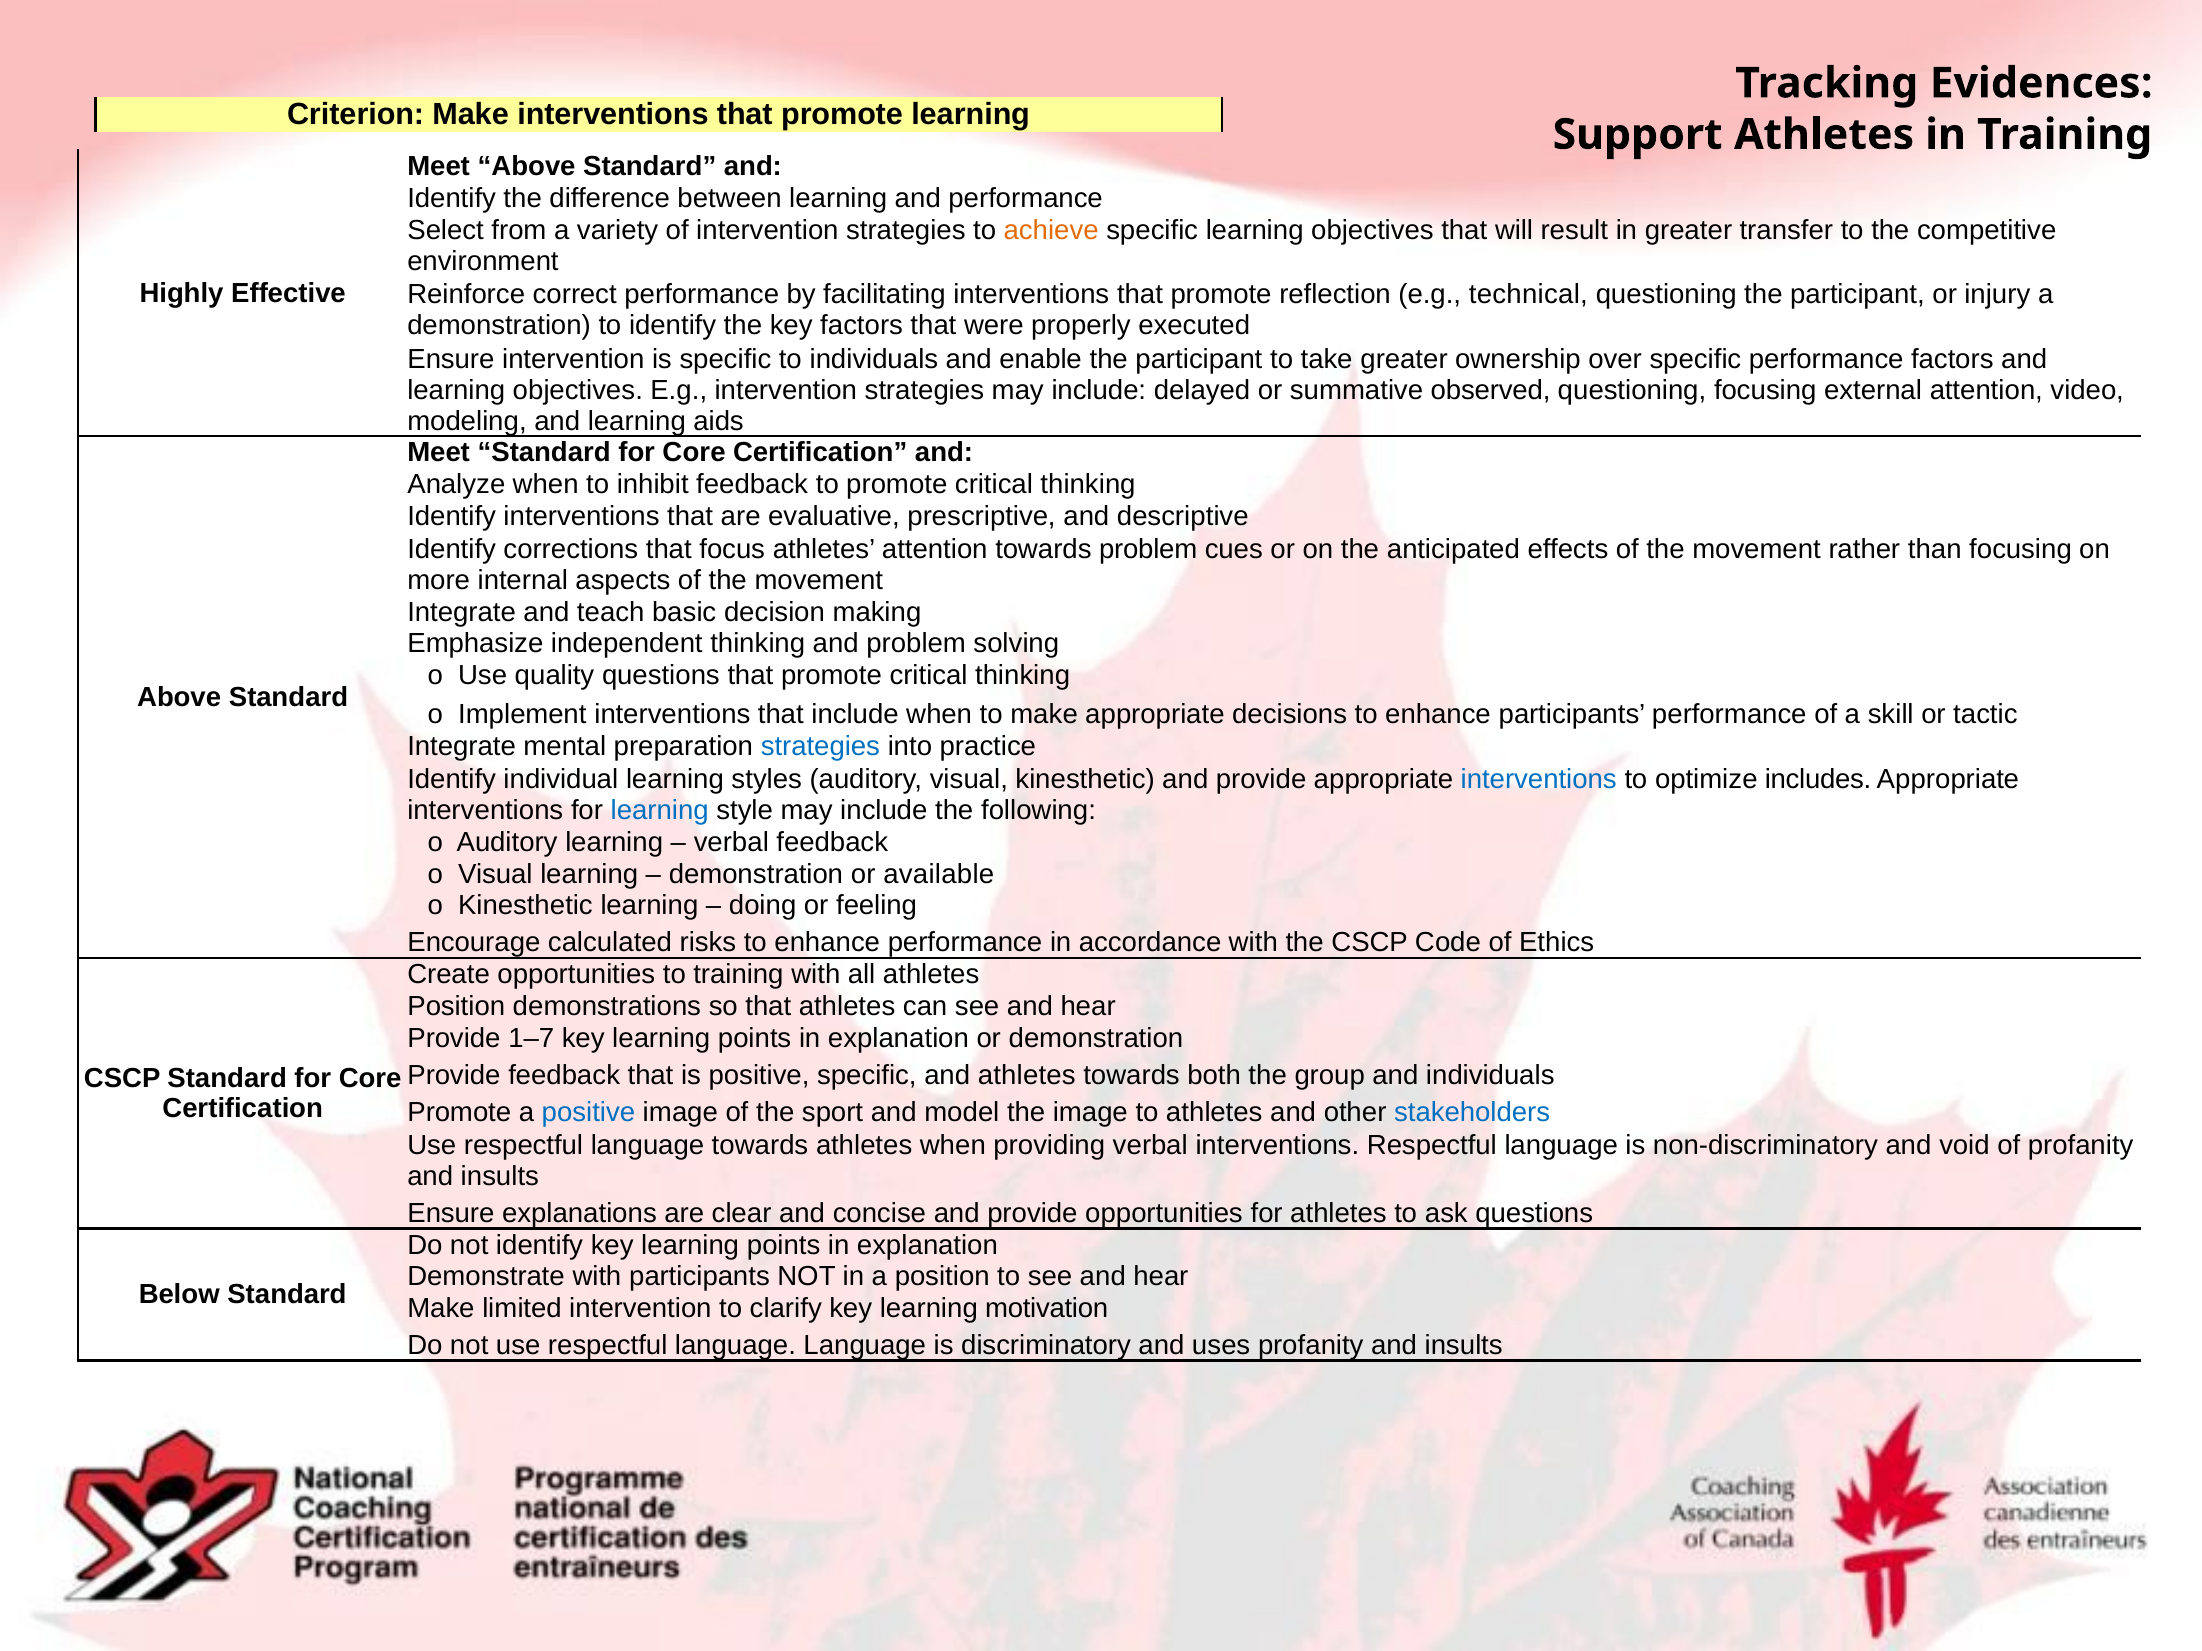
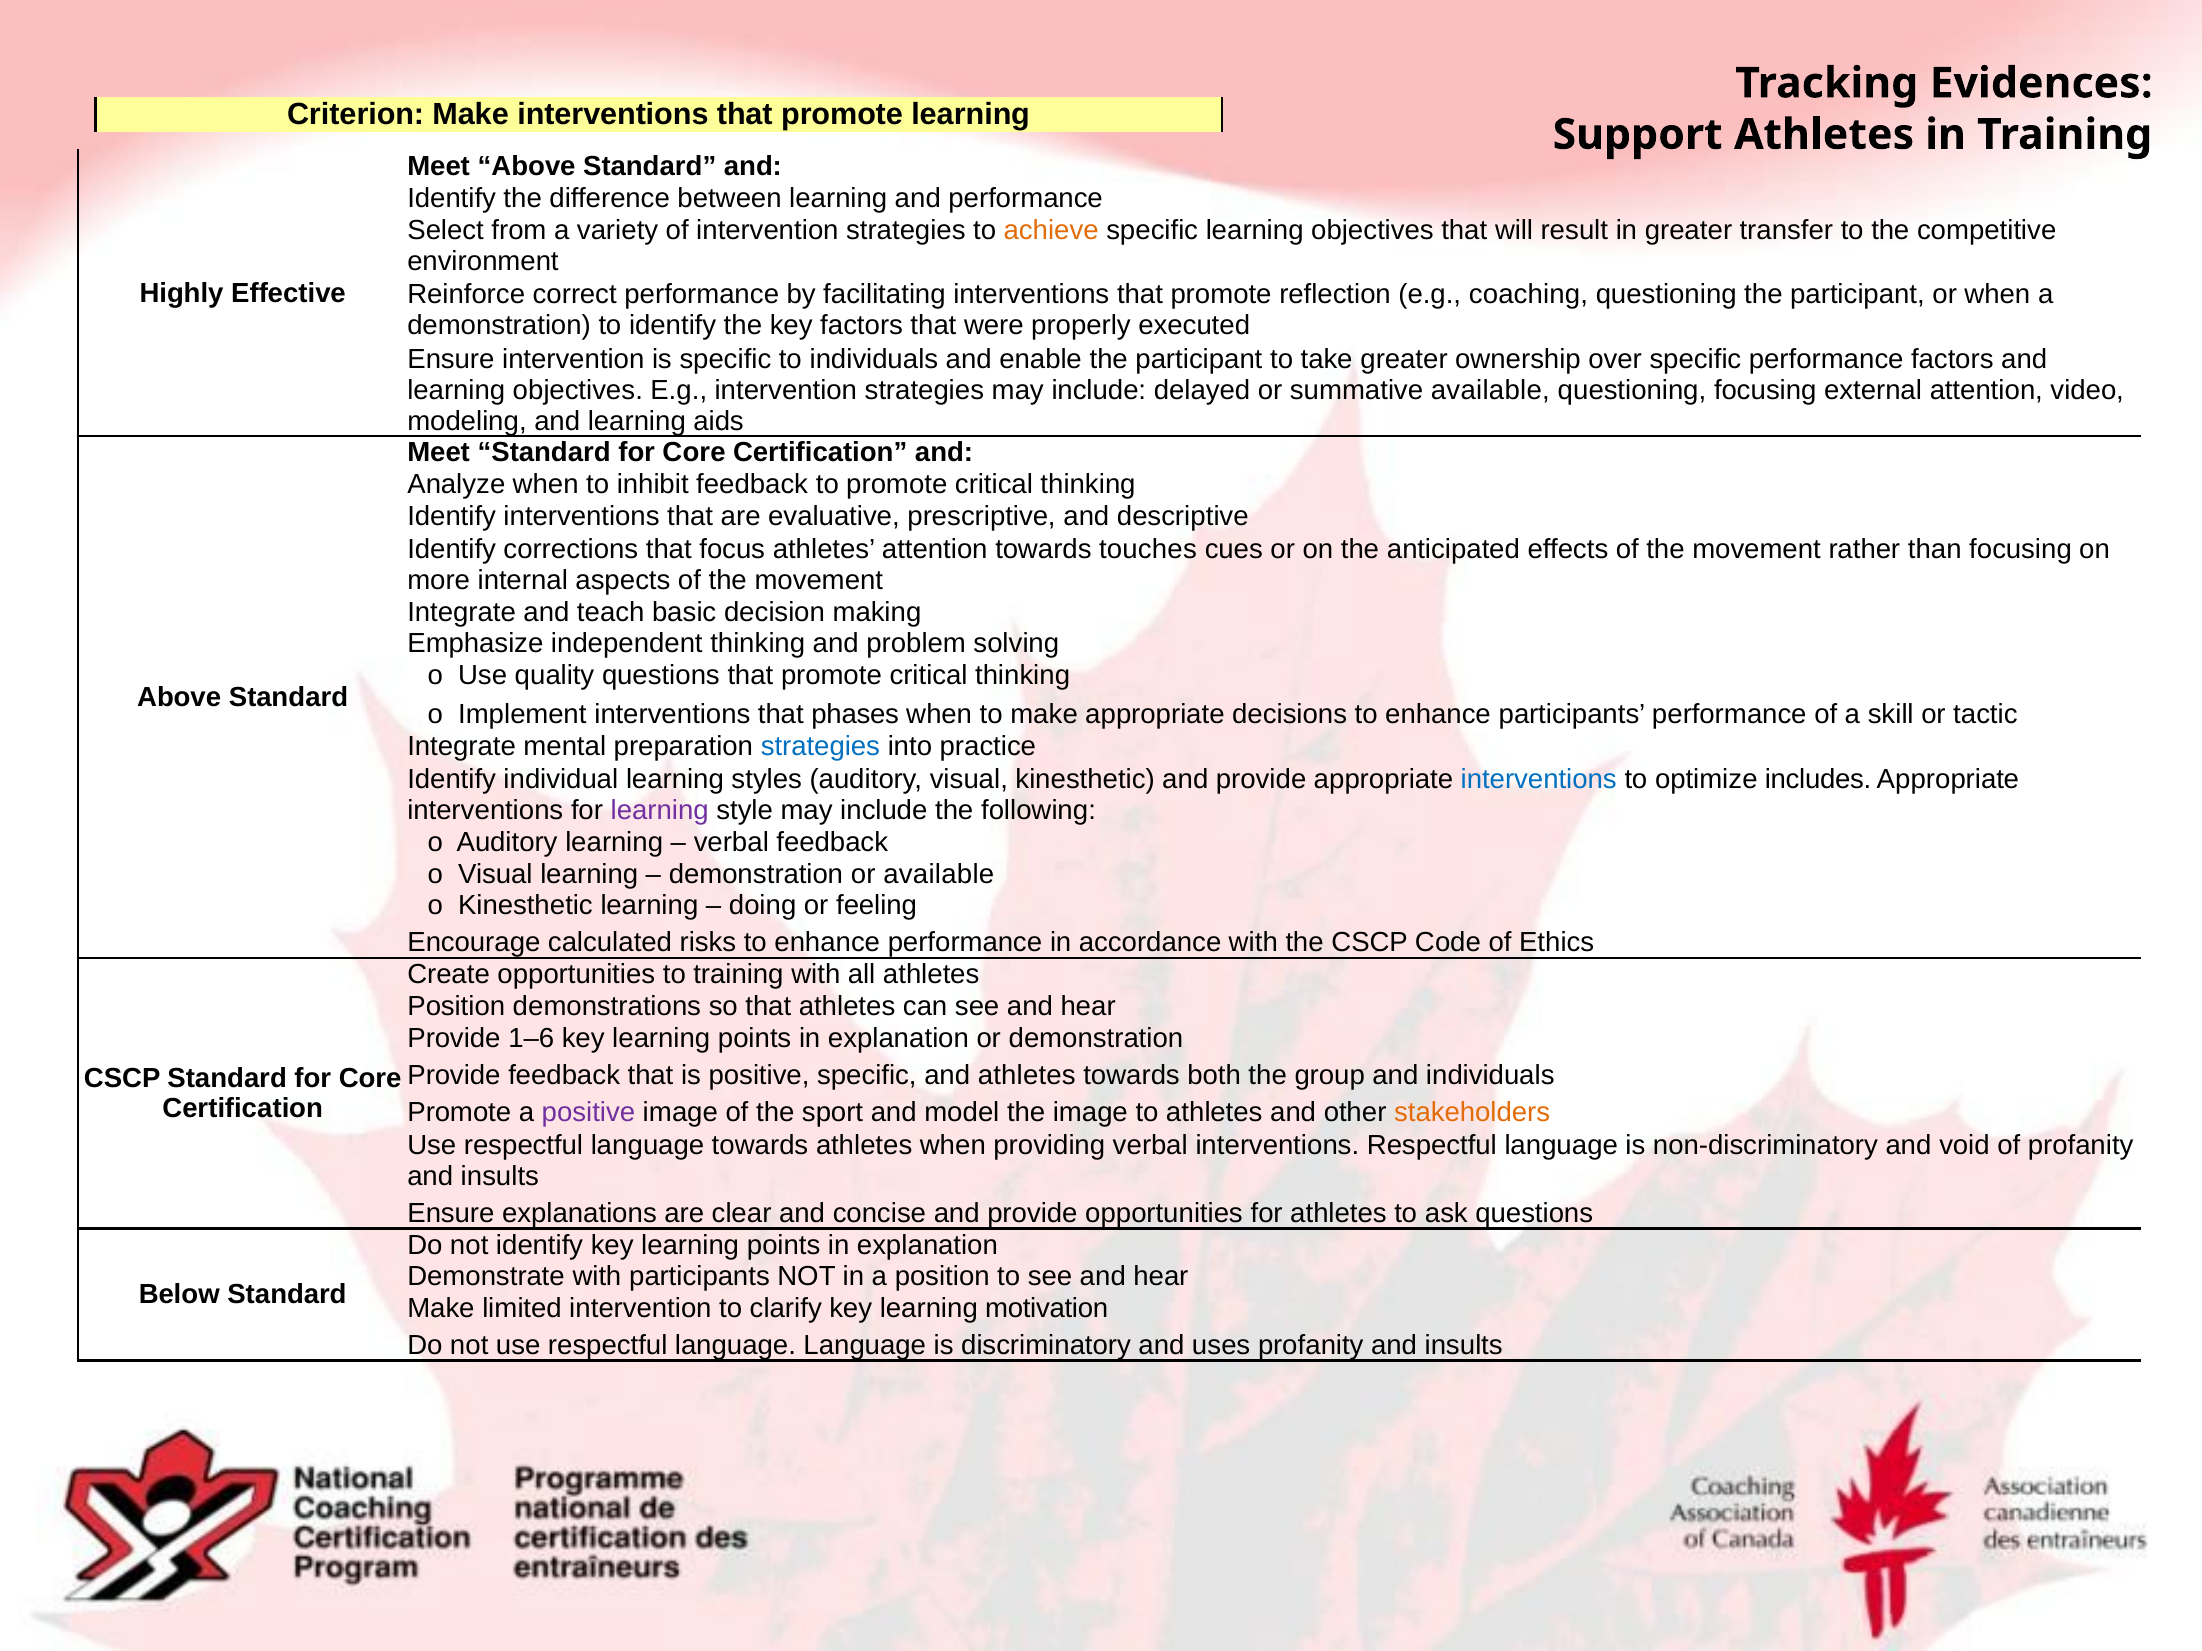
technical: technical -> coaching (1528, 295)
or injury: injury -> when (1997, 295)
summative observed: observed -> available (1490, 390)
towards problem: problem -> touches (1148, 549)
that include: include -> phases (855, 715)
learning colour: blue -> purple (660, 811)
1–7: 1–7 -> 1–6 (531, 1039)
positive colour: blue -> purple (588, 1113)
stakeholders colour: blue -> orange (1472, 1113)
